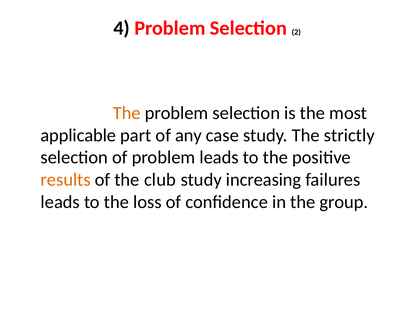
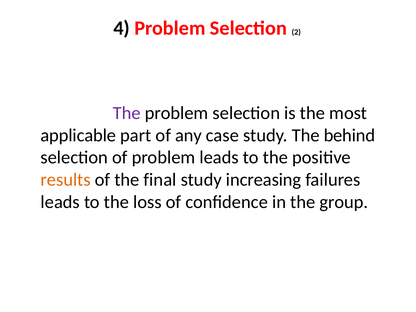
The colour: orange -> purple (127, 113)
strictly: strictly -> behind (349, 135)
club: club -> final (160, 180)
